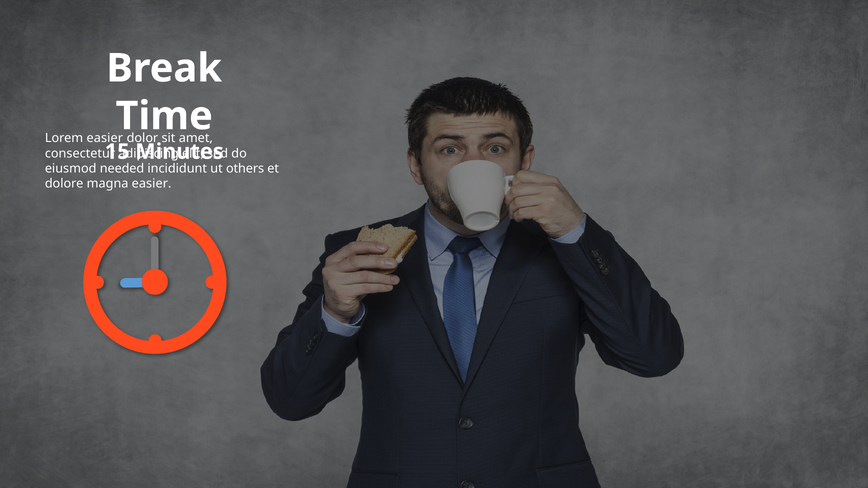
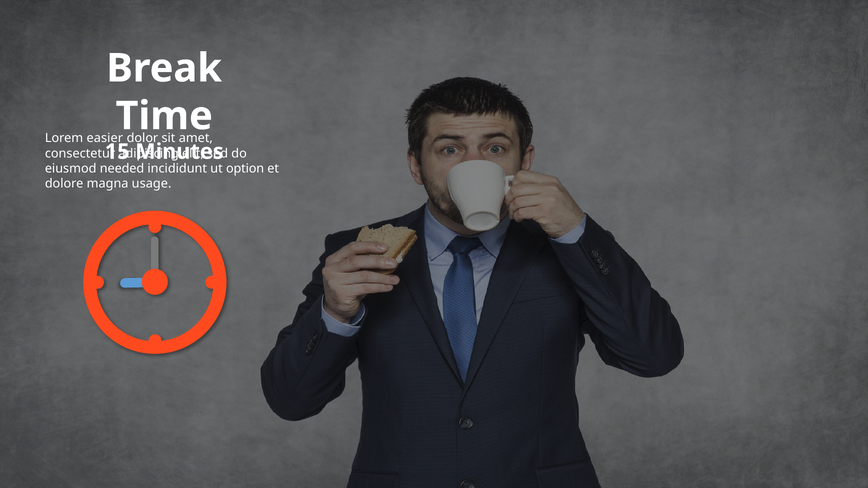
others: others -> option (245, 169)
magna easier: easier -> usage (152, 184)
